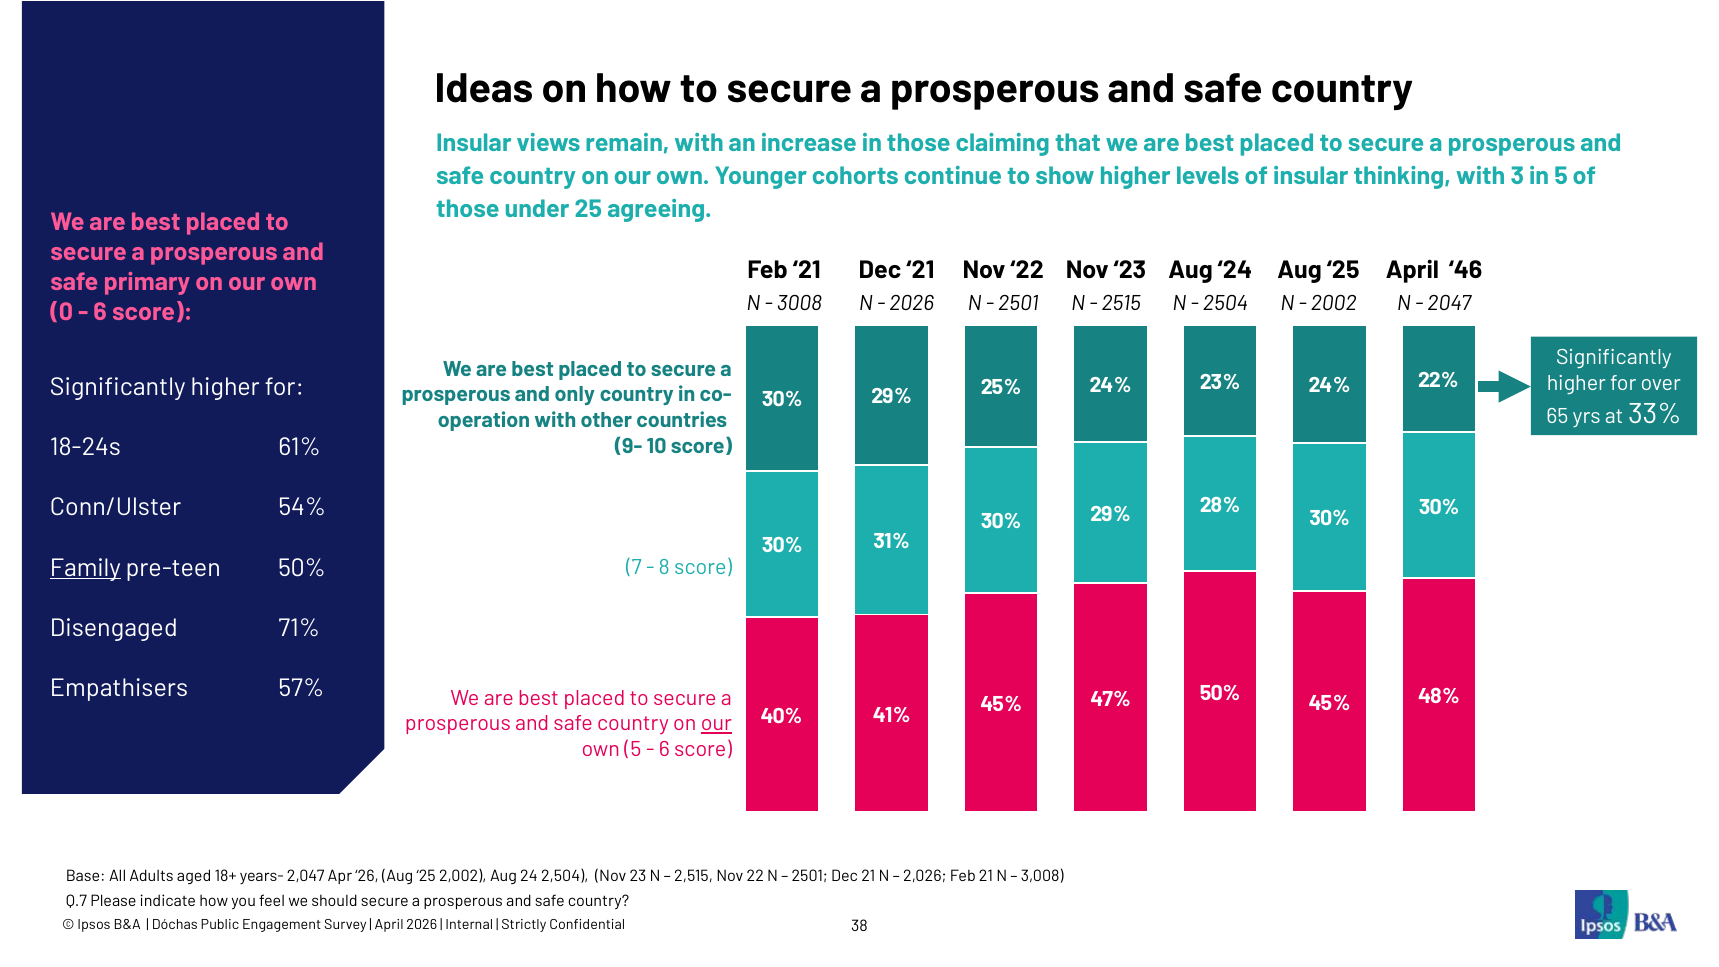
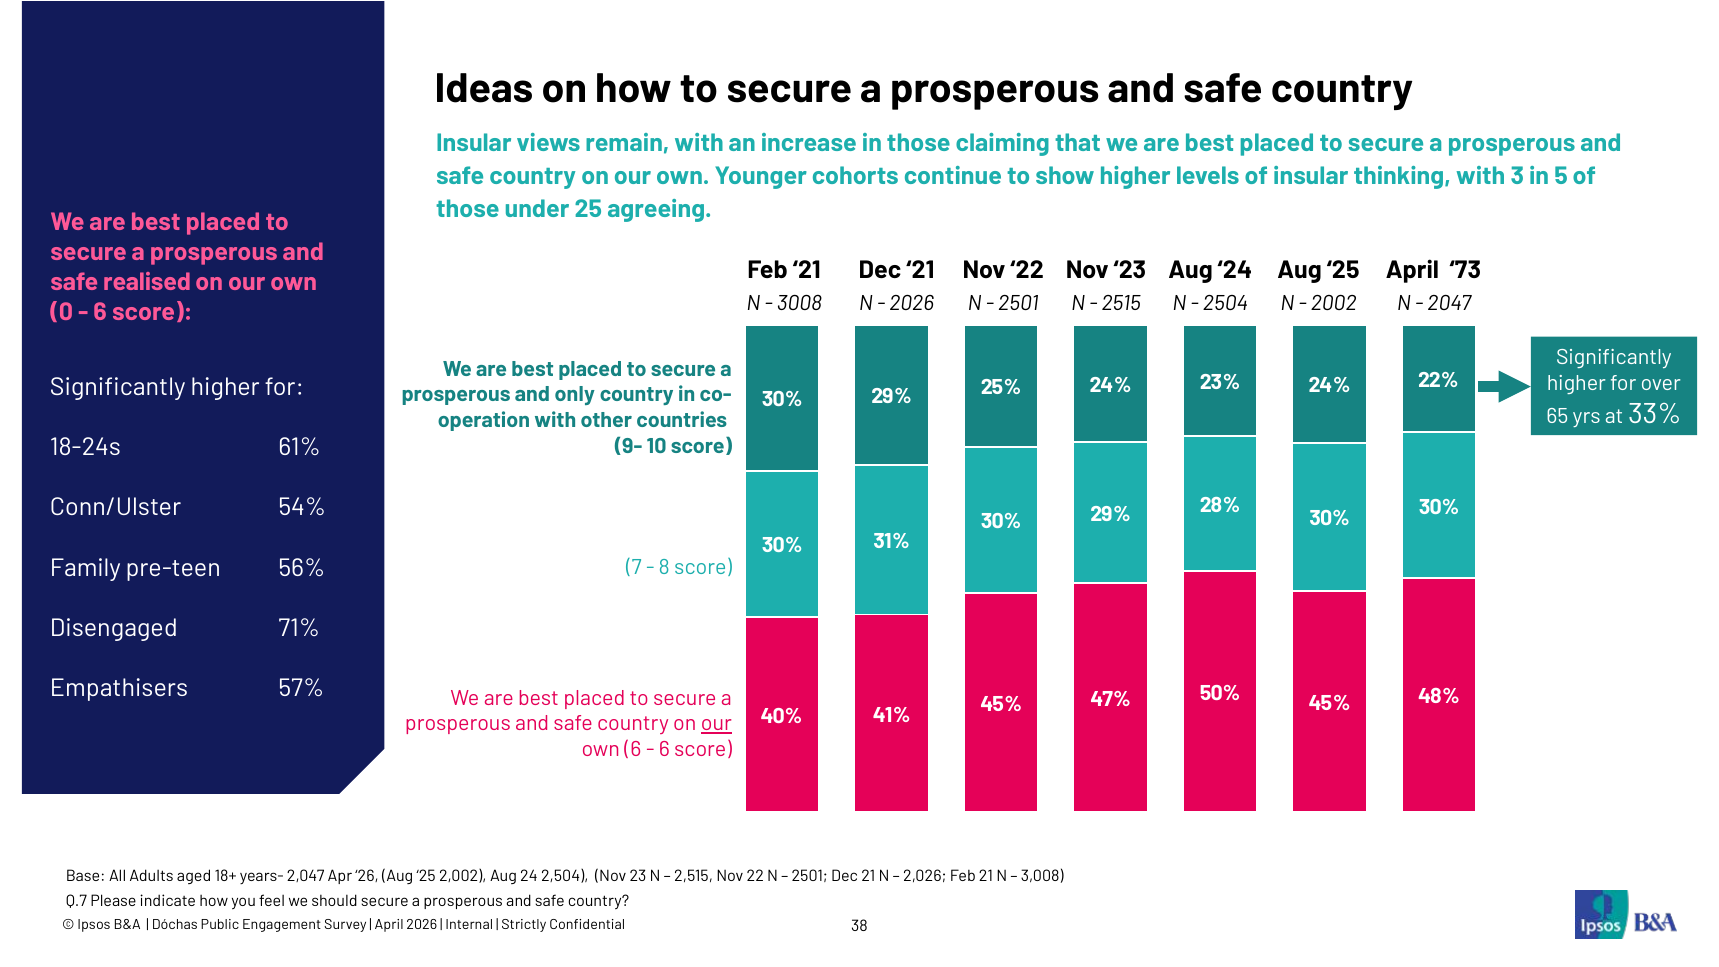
46: 46 -> 73 (1465, 270)
primary: primary -> realised (147, 282)
Family underline: present -> none (85, 568)
pre-teen 50%: 50% -> 56% (302, 568)
own 5: 5 -> 6 (633, 750)
